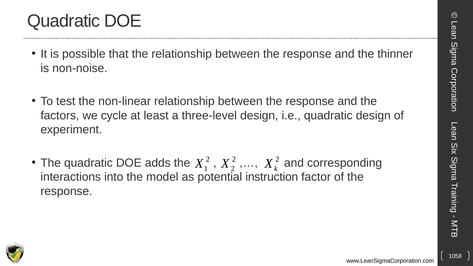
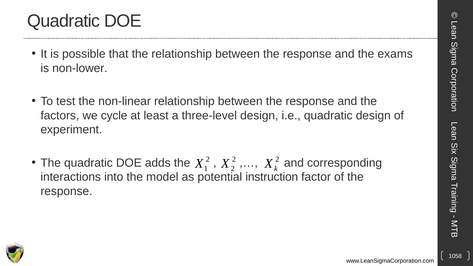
thinner: thinner -> exams (395, 54)
non-noise: non-noise -> non-lower (80, 68)
